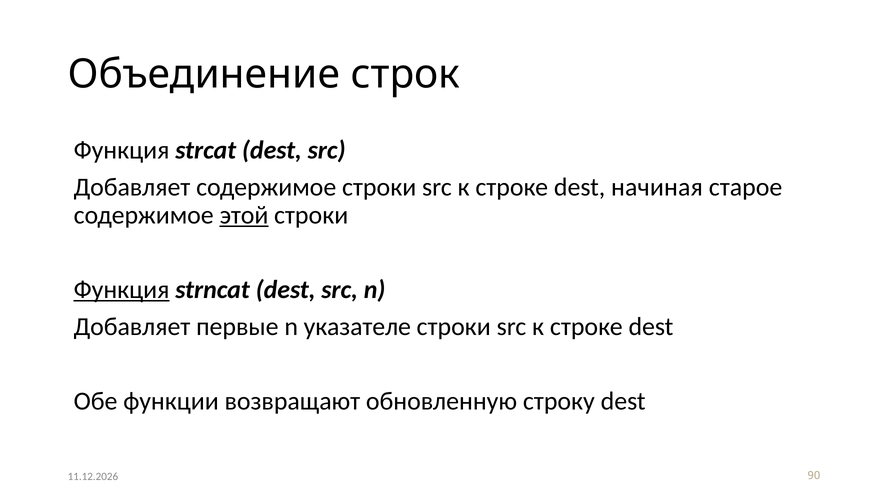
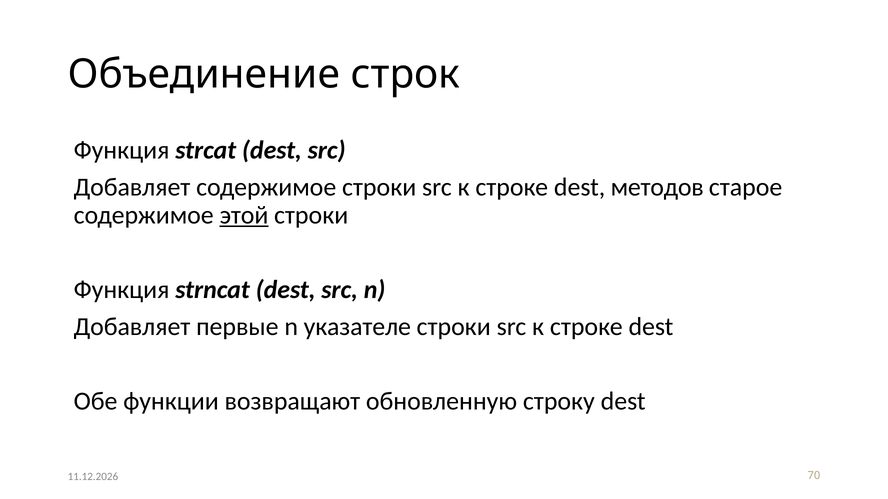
начиная: начиная -> методов (657, 187)
Функция underline: present -> none (122, 290)
90: 90 -> 70 (814, 476)
